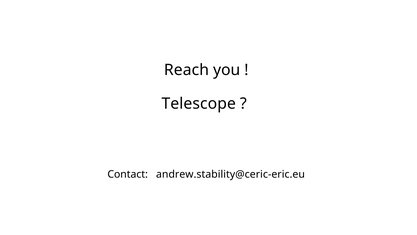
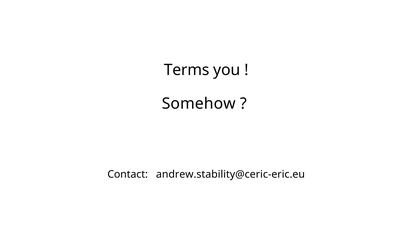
Reach: Reach -> Terms (187, 70)
Telescope: Telescope -> Somehow (199, 104)
